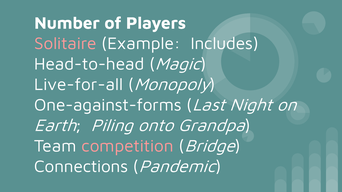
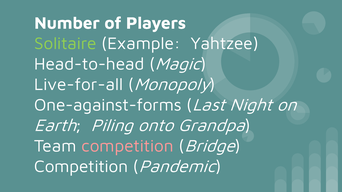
Solitaire colour: pink -> light green (65, 44)
Includes: Includes -> Yahtzee (225, 44)
Connections: Connections -> Competition (81, 167)
